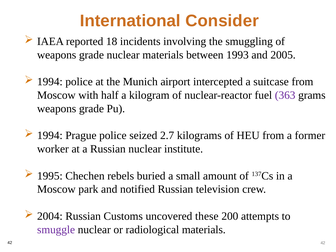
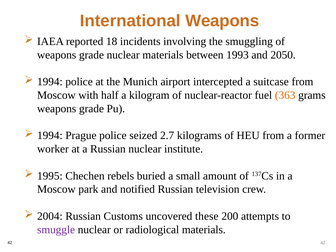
International Consider: Consider -> Weapons (222, 21)
2005: 2005 -> 2050 (283, 55)
363 colour: purple -> orange (285, 95)
